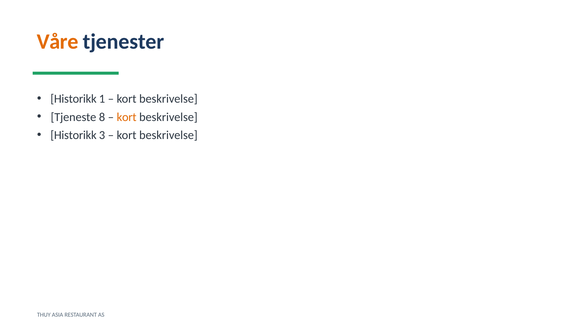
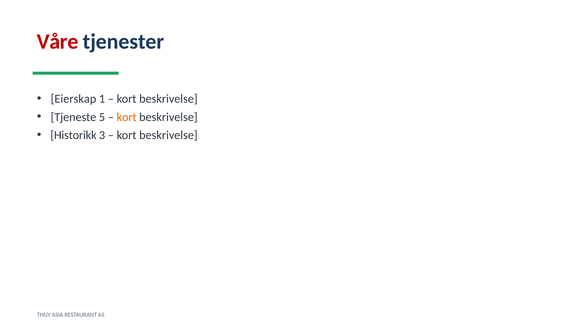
Våre colour: orange -> red (58, 42)
Historikk: Historikk -> Eierskap (73, 99)
8: 8 -> 5 (102, 117)
